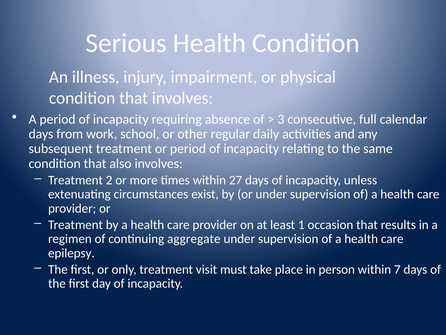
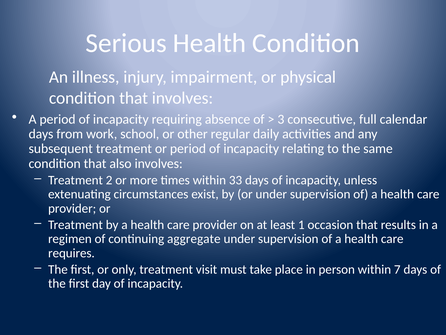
27: 27 -> 33 (236, 180)
epilepsy: epilepsy -> requires (71, 253)
